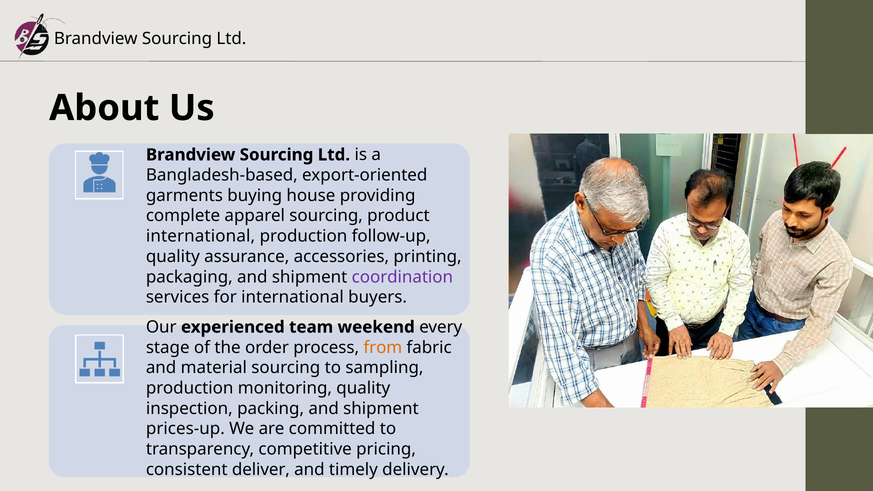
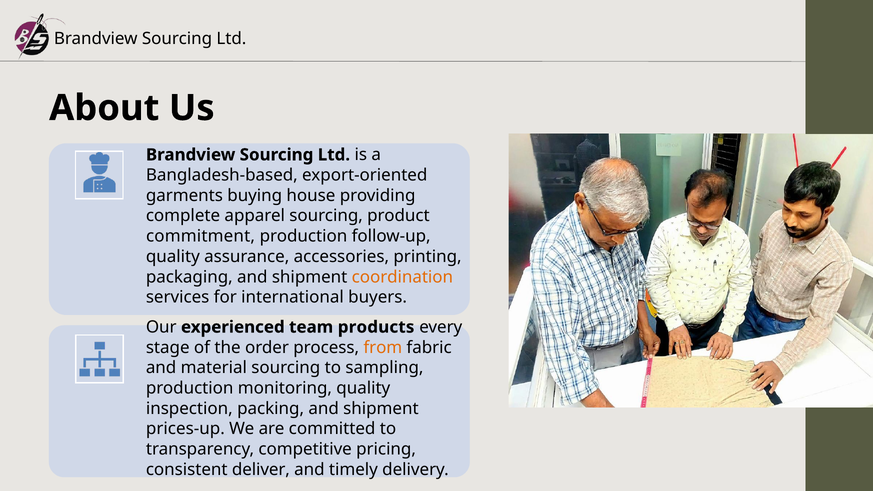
international: international -> commitment (201, 236)
coordination colour: purple -> orange (402, 277)
weekend: weekend -> products (376, 327)
